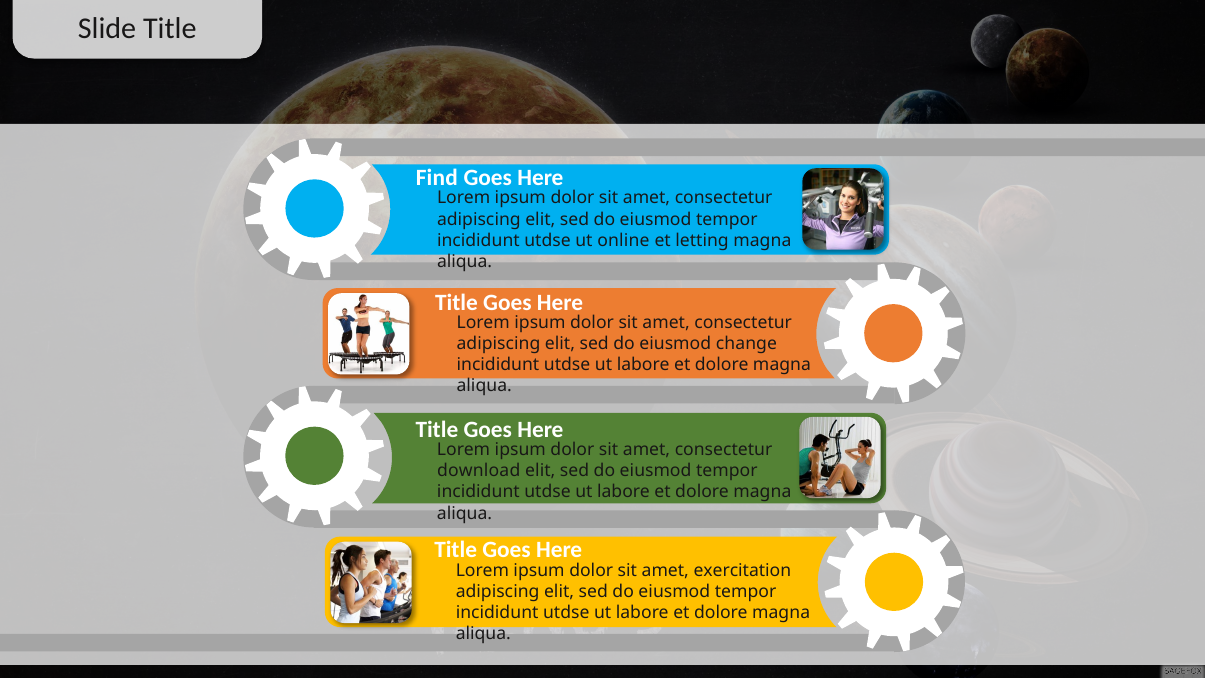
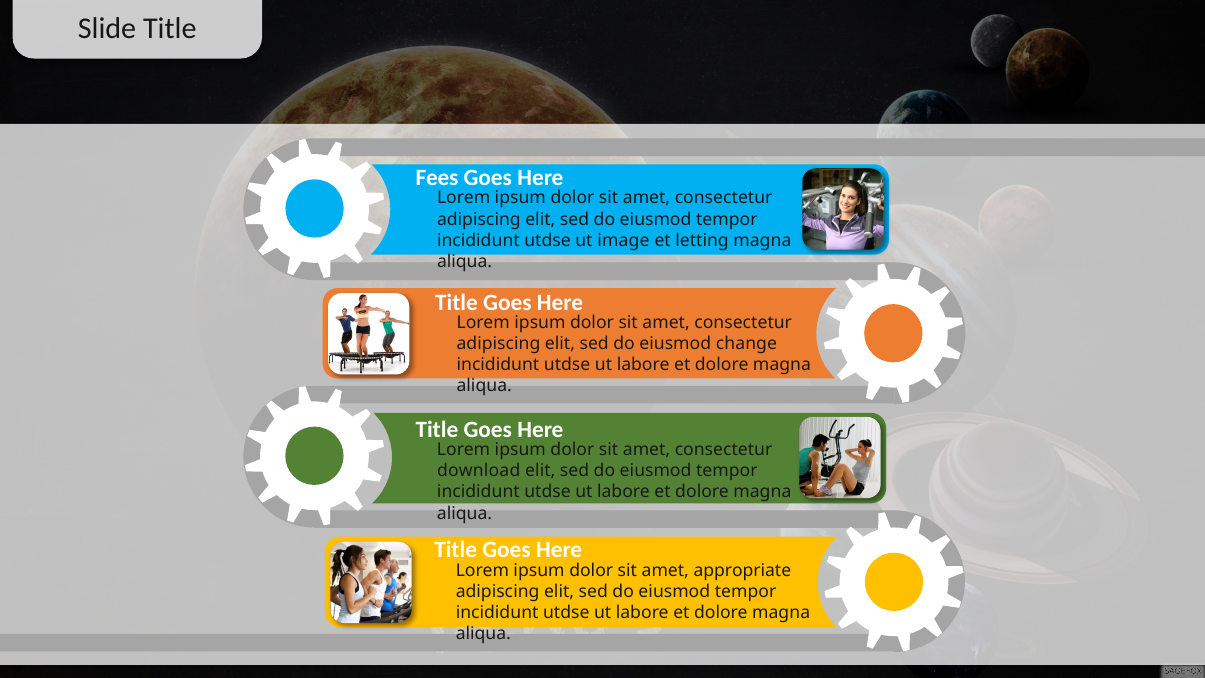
Find: Find -> Fees (437, 178)
online: online -> image (623, 240)
exercitation: exercitation -> appropriate (742, 570)
